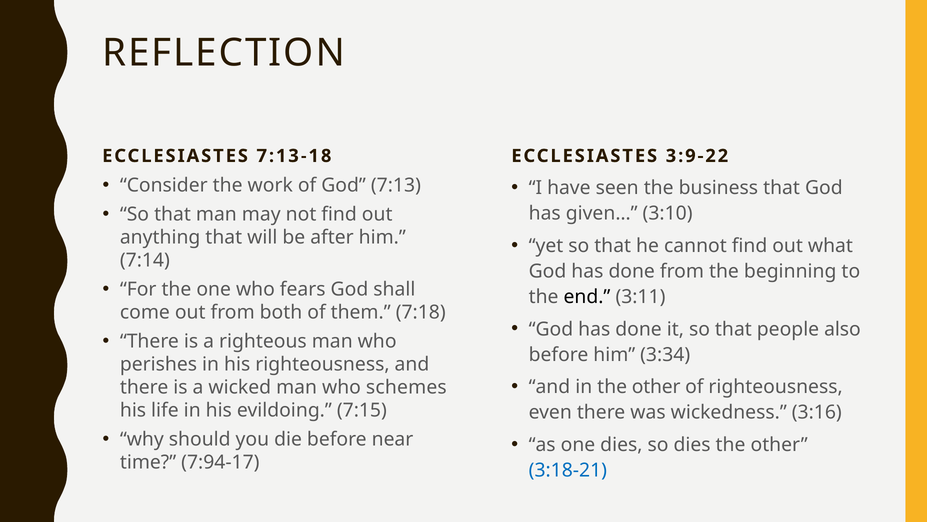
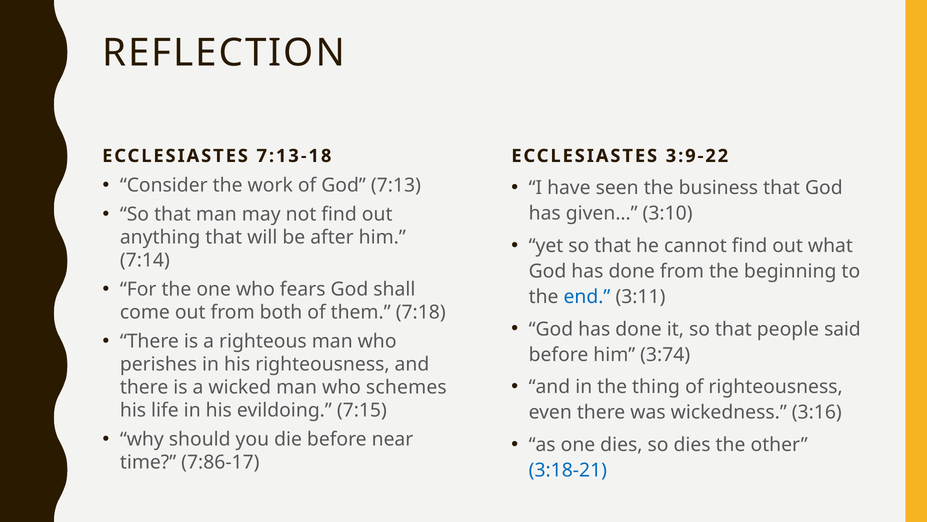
end colour: black -> blue (587, 297)
also: also -> said (842, 329)
3:34: 3:34 -> 3:74 (665, 354)
in the other: other -> thing (656, 387)
7:94-17: 7:94-17 -> 7:86-17 (220, 462)
